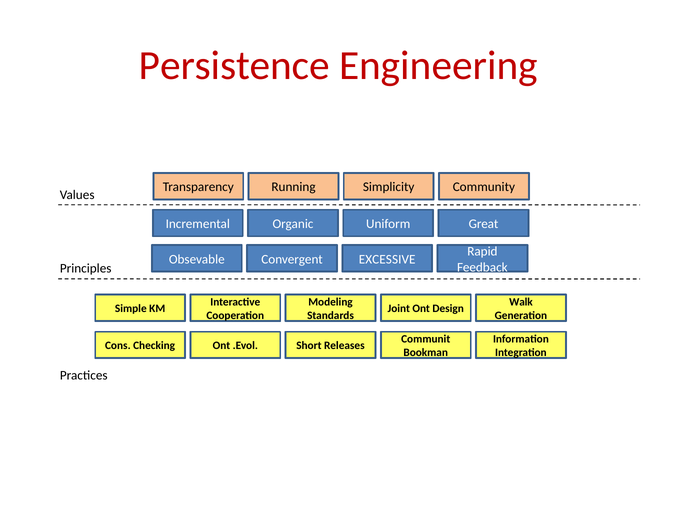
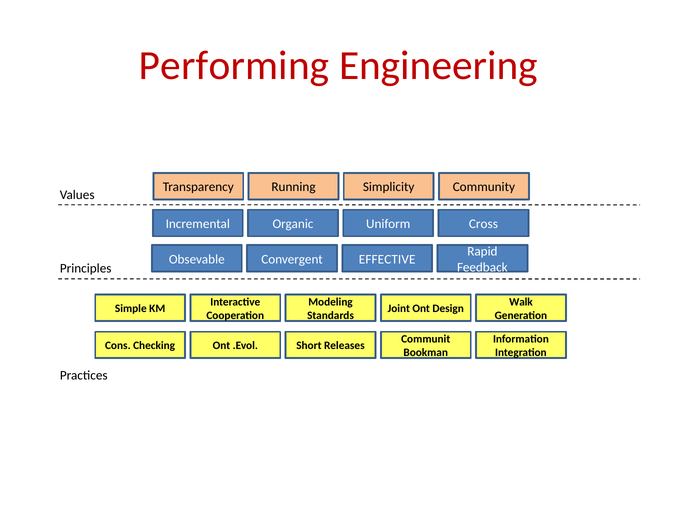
Persistence: Persistence -> Performing (234, 66)
Great: Great -> Cross (483, 224)
EXCESSIVE: EXCESSIVE -> EFFECTIVE (387, 259)
